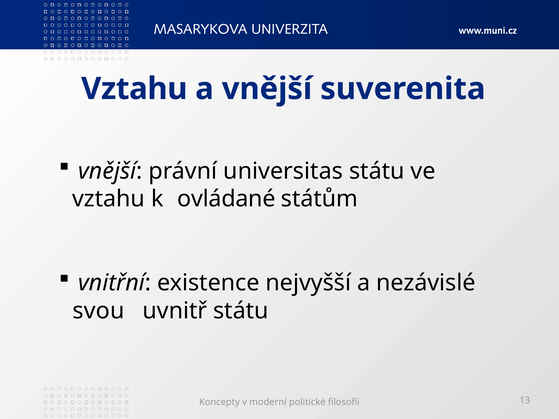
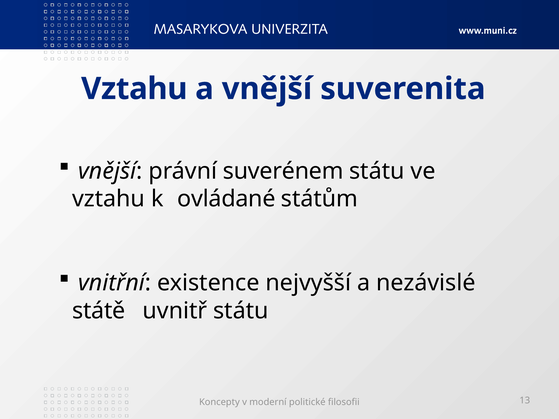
universitas: universitas -> suverénem (283, 171)
svou: svou -> státě (99, 311)
